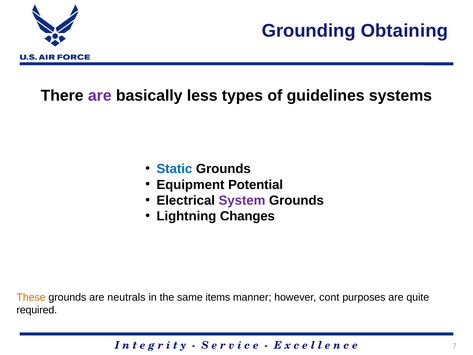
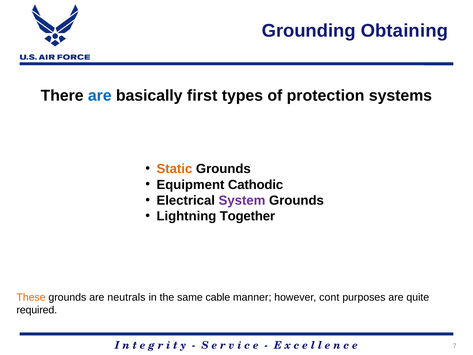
are colour: purple -> blue (100, 95)
less: less -> first (202, 95)
guidelines: guidelines -> protection (326, 95)
Static colour: blue -> orange (174, 169)
Potential: Potential -> Cathodic (256, 185)
Changes: Changes -> Together (247, 216)
items: items -> cable (218, 297)
